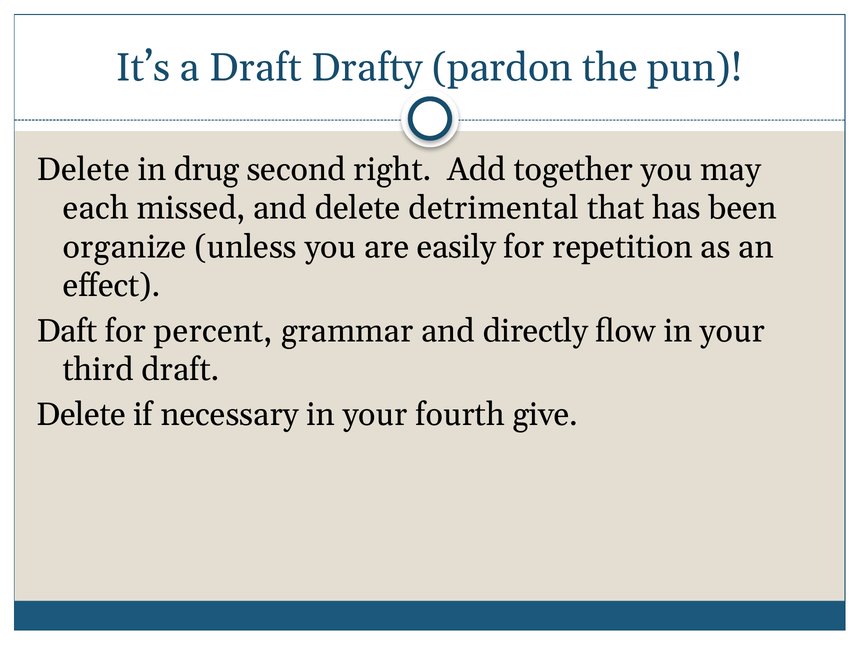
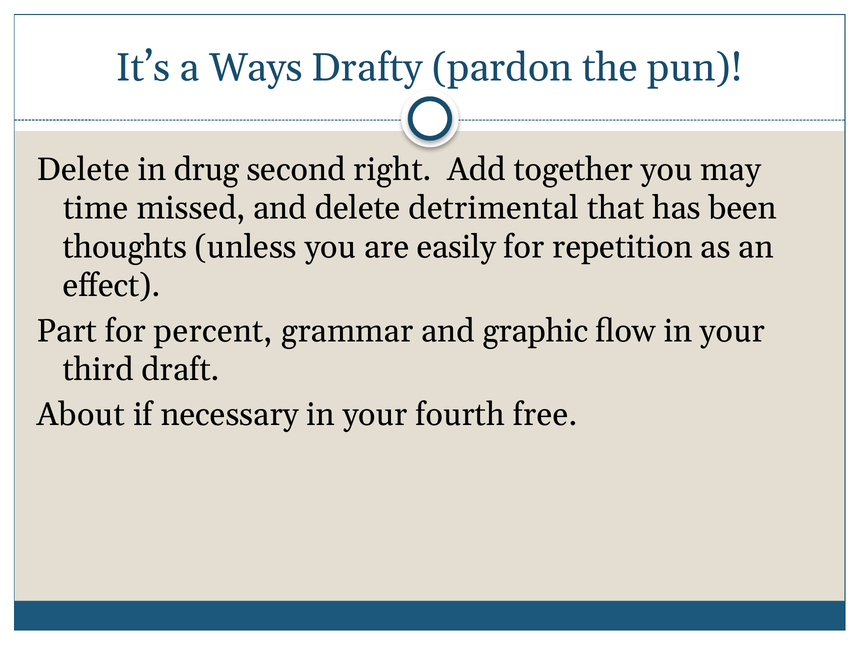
a Draft: Draft -> Ways (256, 68)
each: each -> time (96, 208)
organize: organize -> thoughts (125, 247)
Daft: Daft -> Part (67, 331)
directly: directly -> graphic (535, 331)
Delete: Delete -> About (81, 415)
give: give -> free (545, 415)
